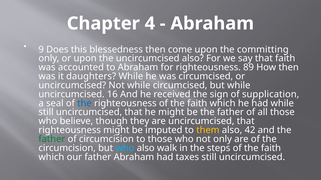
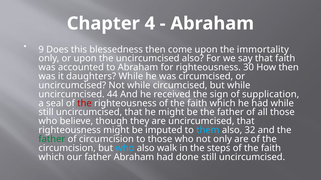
committing: committing -> immortality (263, 50)
89: 89 -> 30 (249, 68)
16: 16 -> 44 (112, 95)
the colour: blue -> red (84, 104)
them colour: yellow -> light blue (208, 130)
42: 42 -> 32 (250, 130)
taxes: taxes -> done (187, 157)
